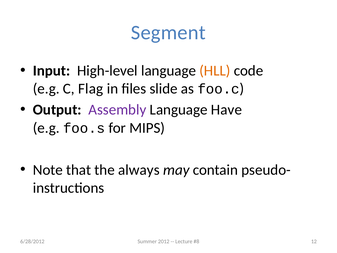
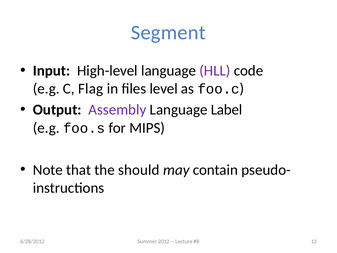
HLL colour: orange -> purple (215, 71)
slide: slide -> level (164, 89)
Have: Have -> Label (227, 110)
always: always -> should (139, 170)
